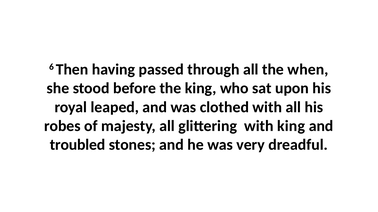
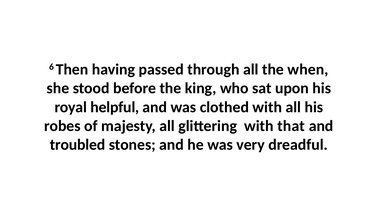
leaped: leaped -> helpful (115, 107)
with king: king -> that (291, 126)
